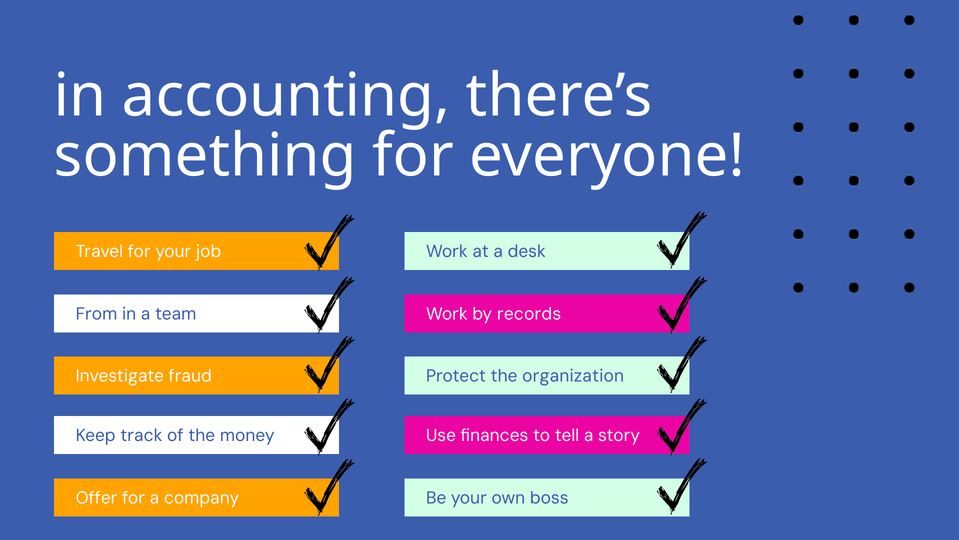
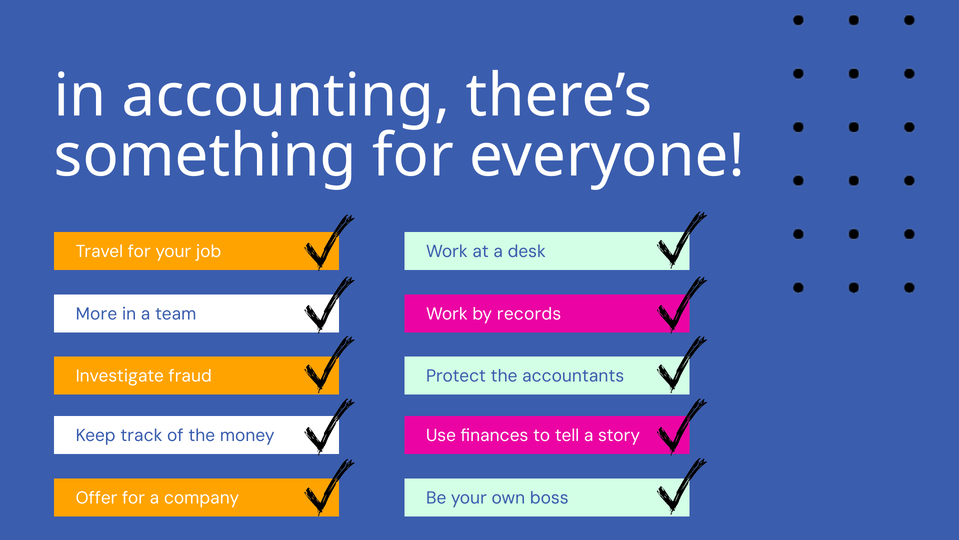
From: From -> More (96, 314)
organization: organization -> accountants (573, 376)
